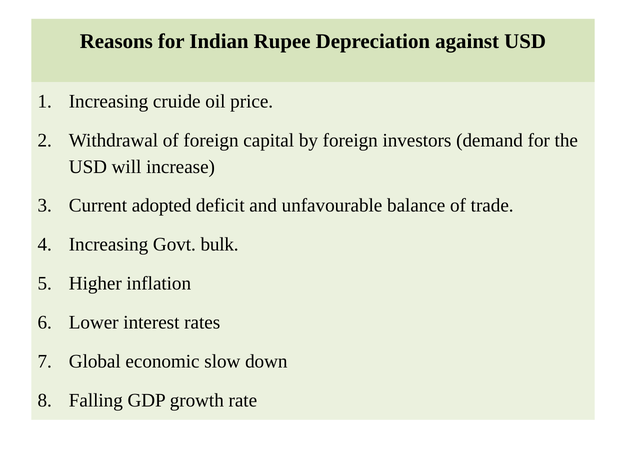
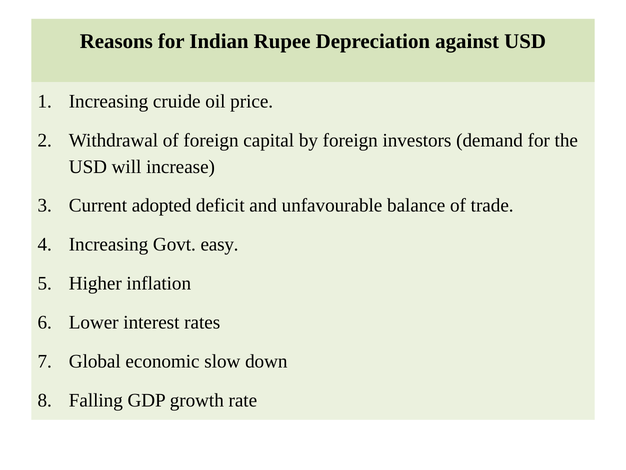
bulk: bulk -> easy (220, 244)
